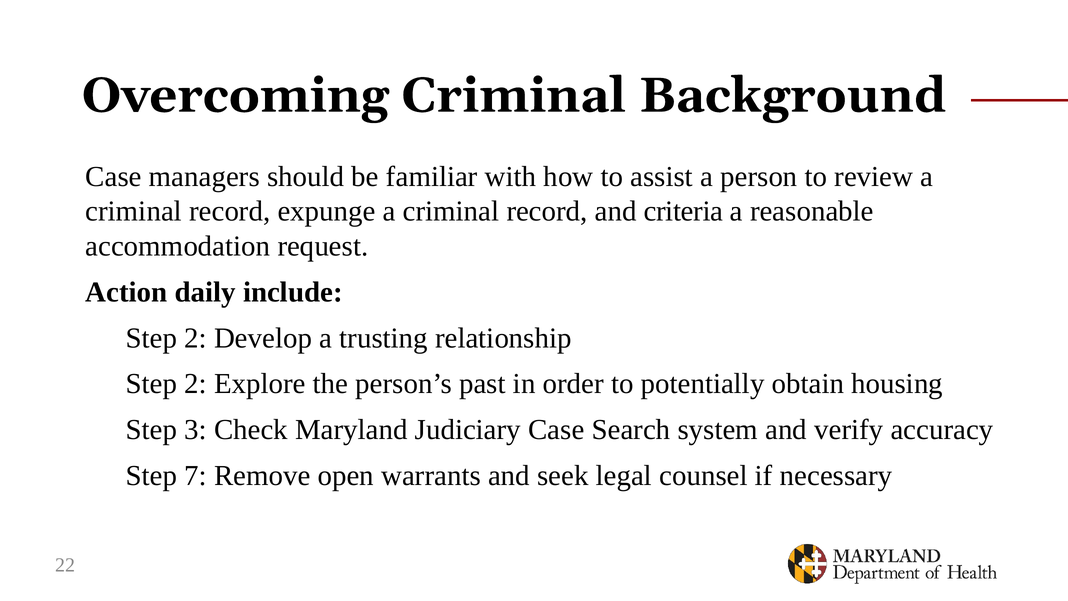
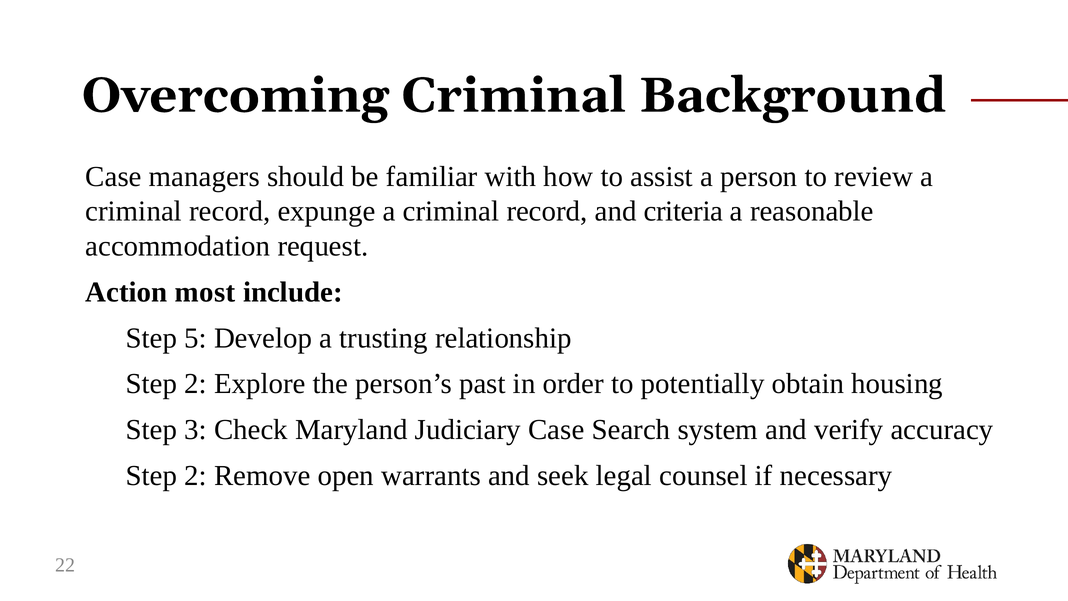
daily: daily -> most (205, 292)
2: 2 -> 5 (196, 338)
7: 7 -> 2 (196, 476)
